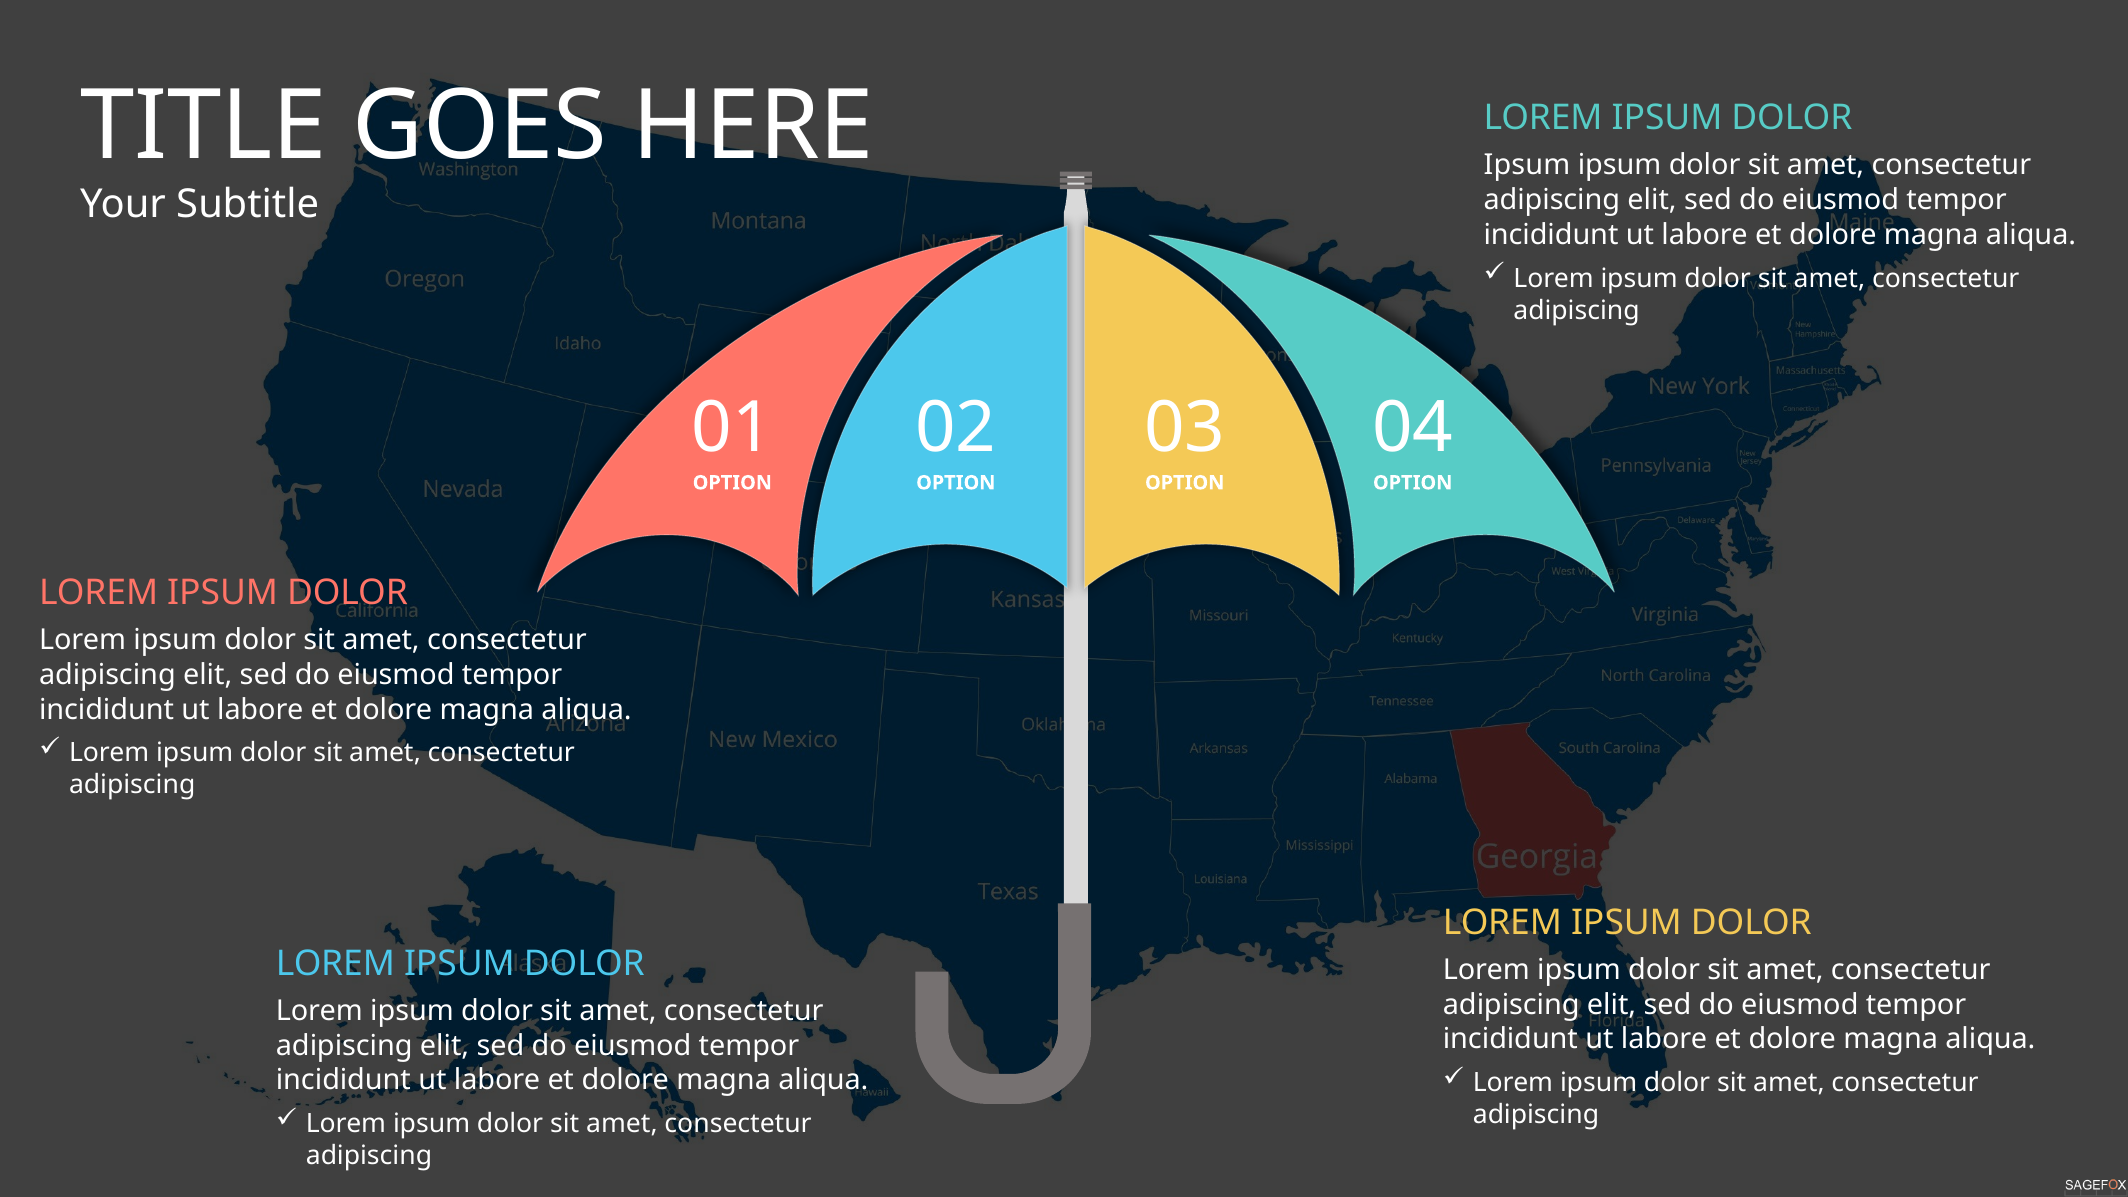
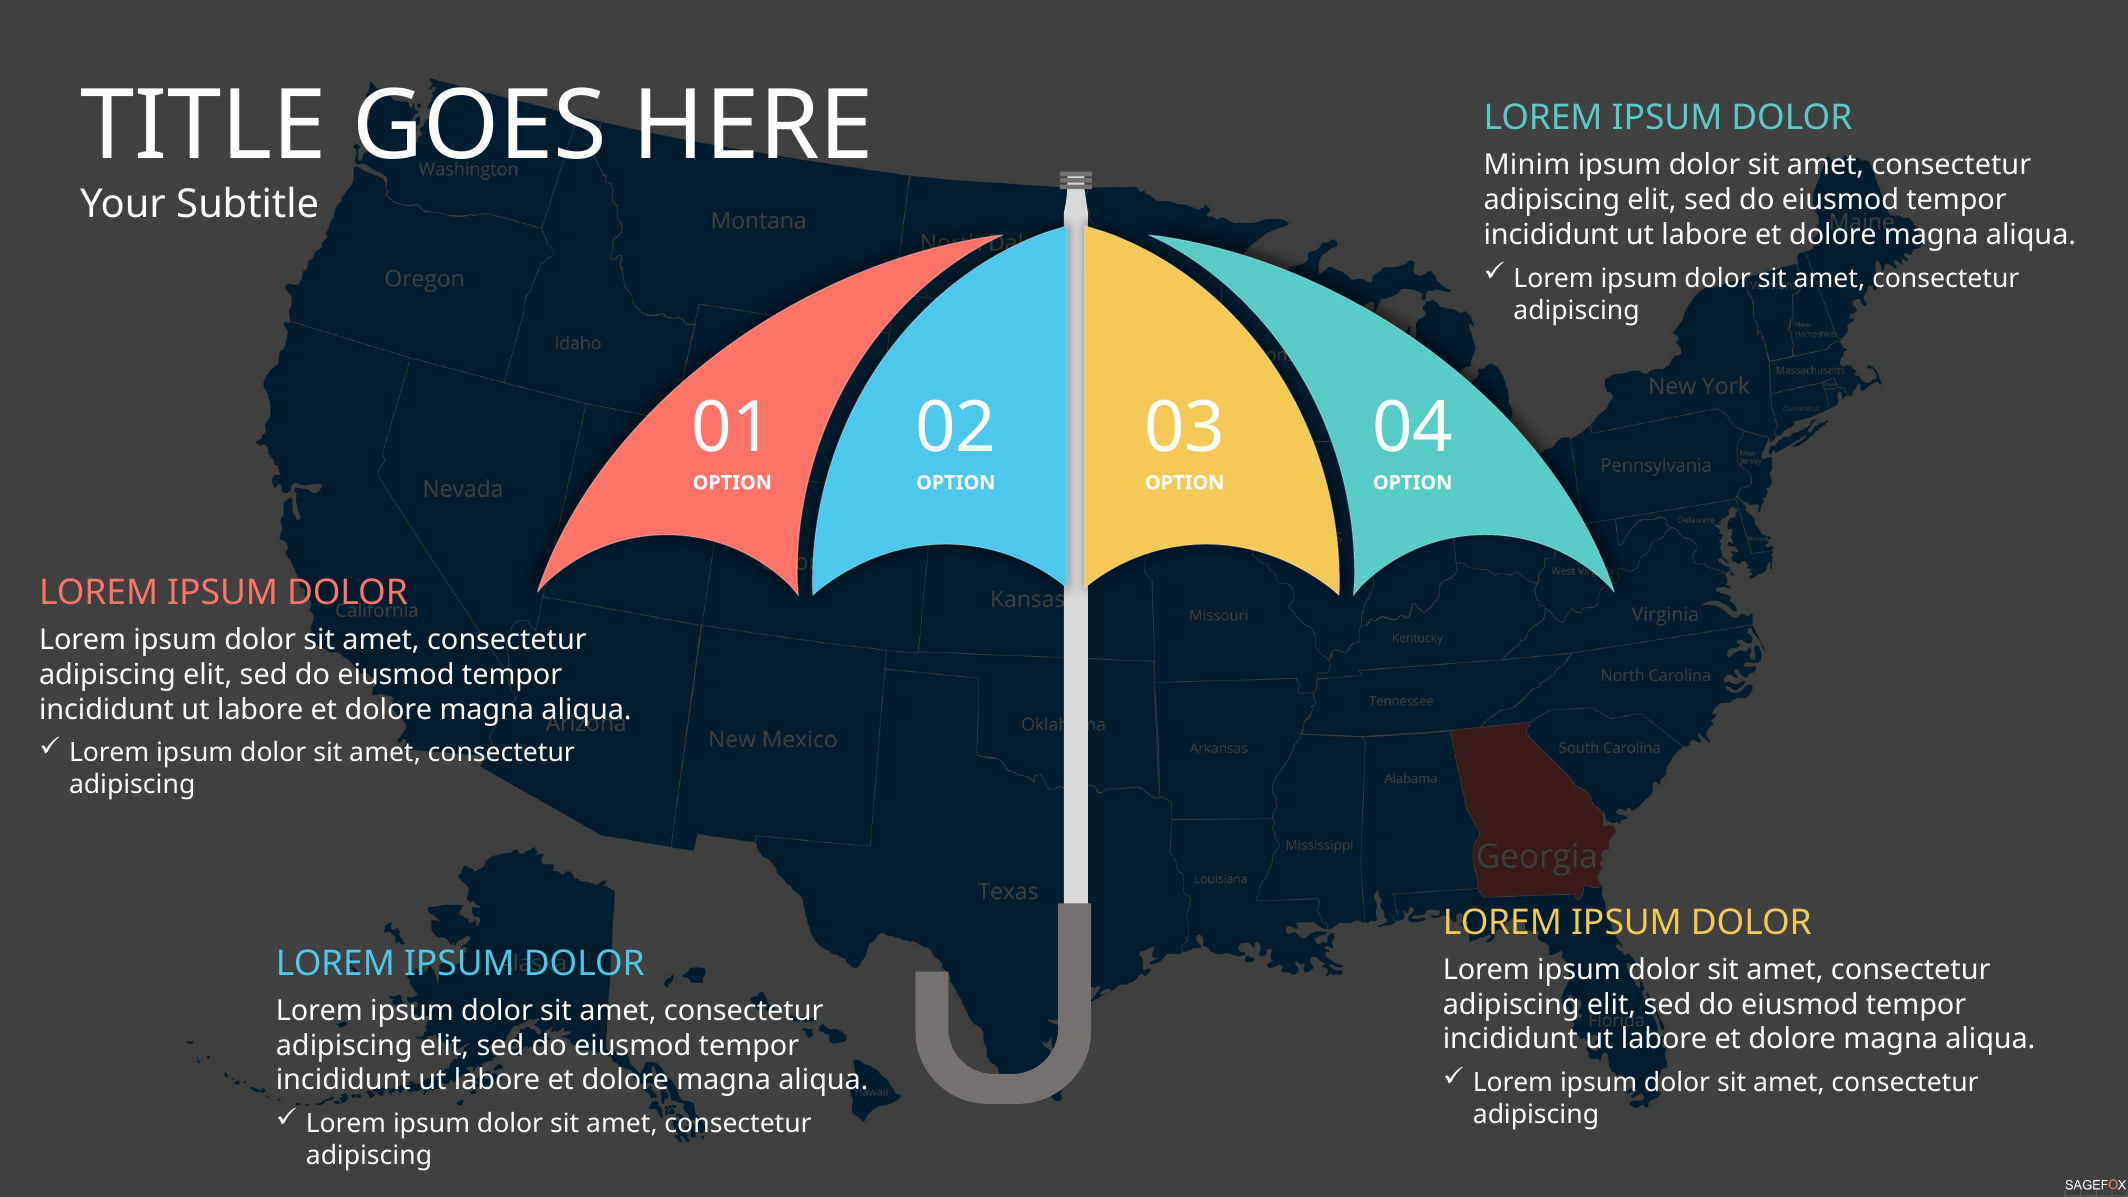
Ipsum: Ipsum -> Minim (1527, 165)
